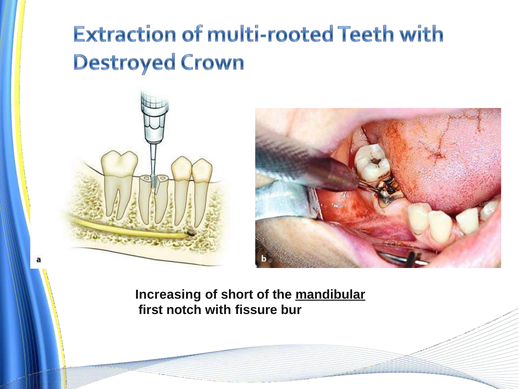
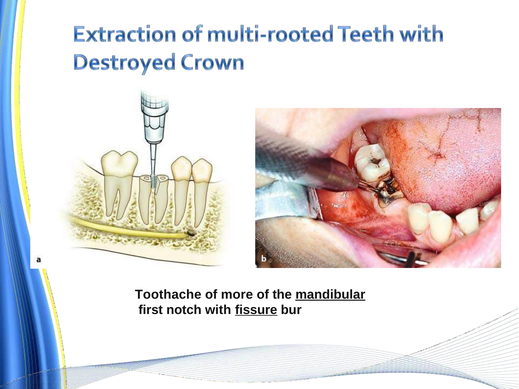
Increasing: Increasing -> Toothache (168, 295)
short: short -> more (237, 295)
fissure underline: none -> present (256, 310)
